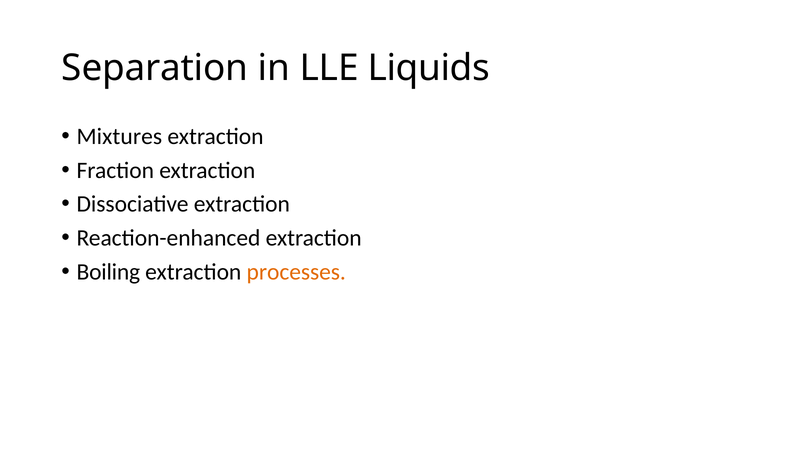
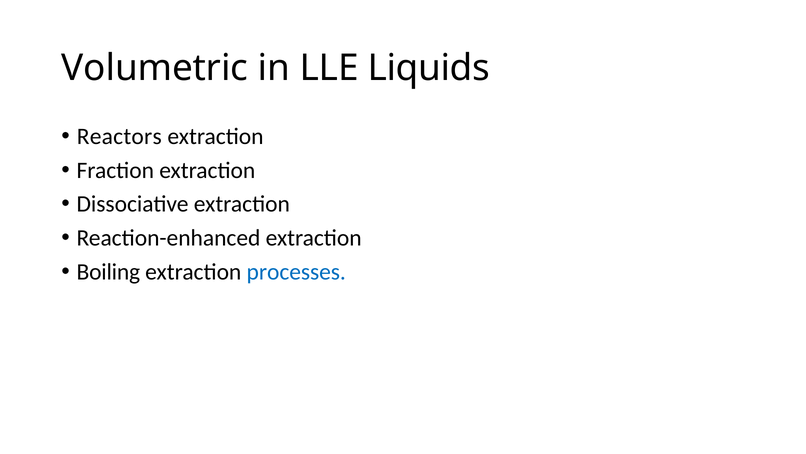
Separation: Separation -> Volumetric (155, 68)
Mixtures: Mixtures -> Reactors (119, 136)
processes colour: orange -> blue (296, 271)
